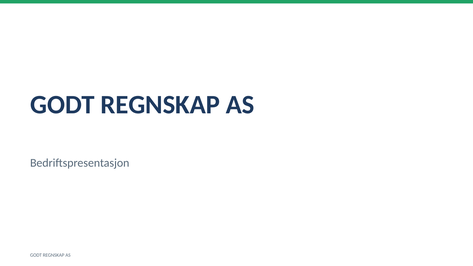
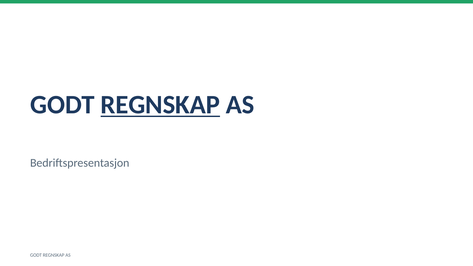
REGNSKAP underline: none -> present (160, 105)
